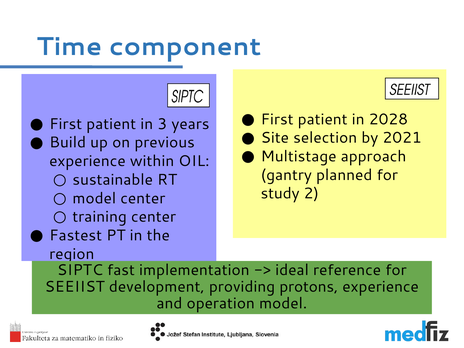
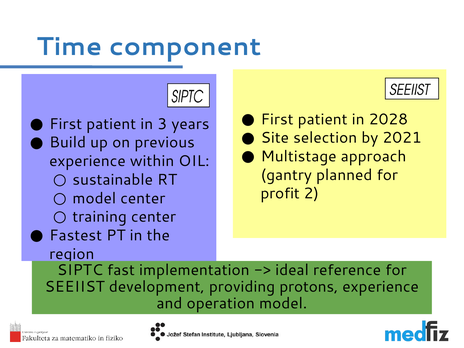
study: study -> profit (280, 194)
